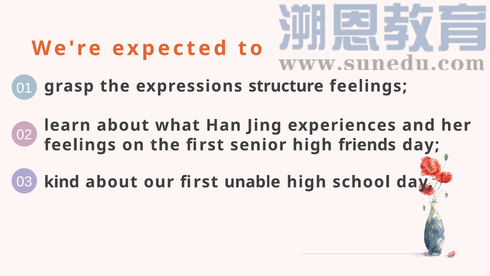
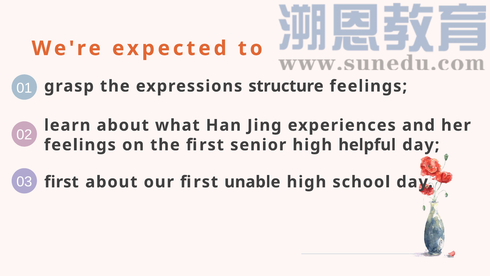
friends: friends -> helpful (367, 145)
03 kind: kind -> first (61, 182)
